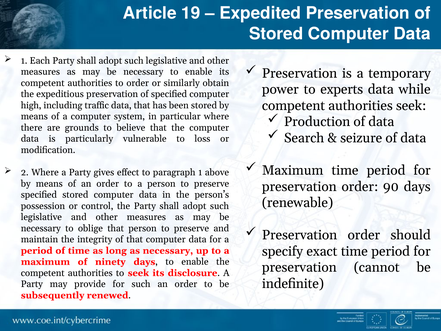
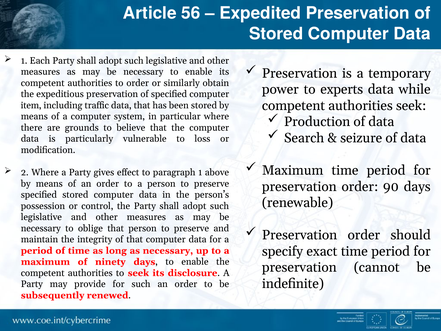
19: 19 -> 56 (191, 13)
high: high -> item (31, 105)
